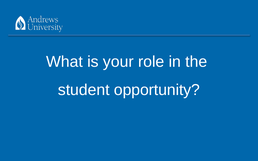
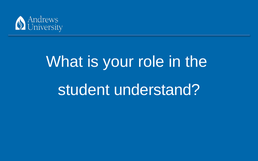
opportunity: opportunity -> understand (157, 90)
